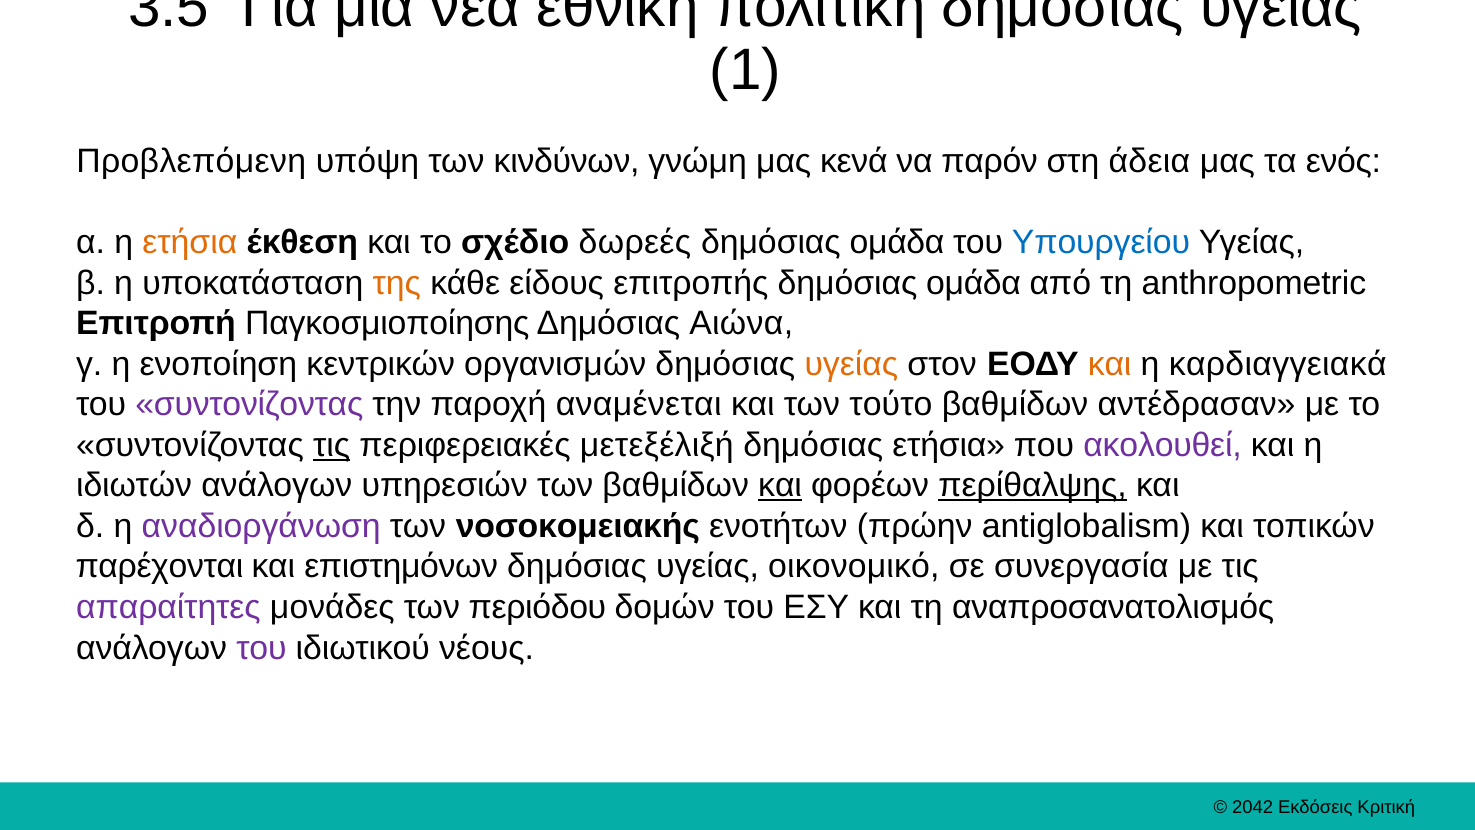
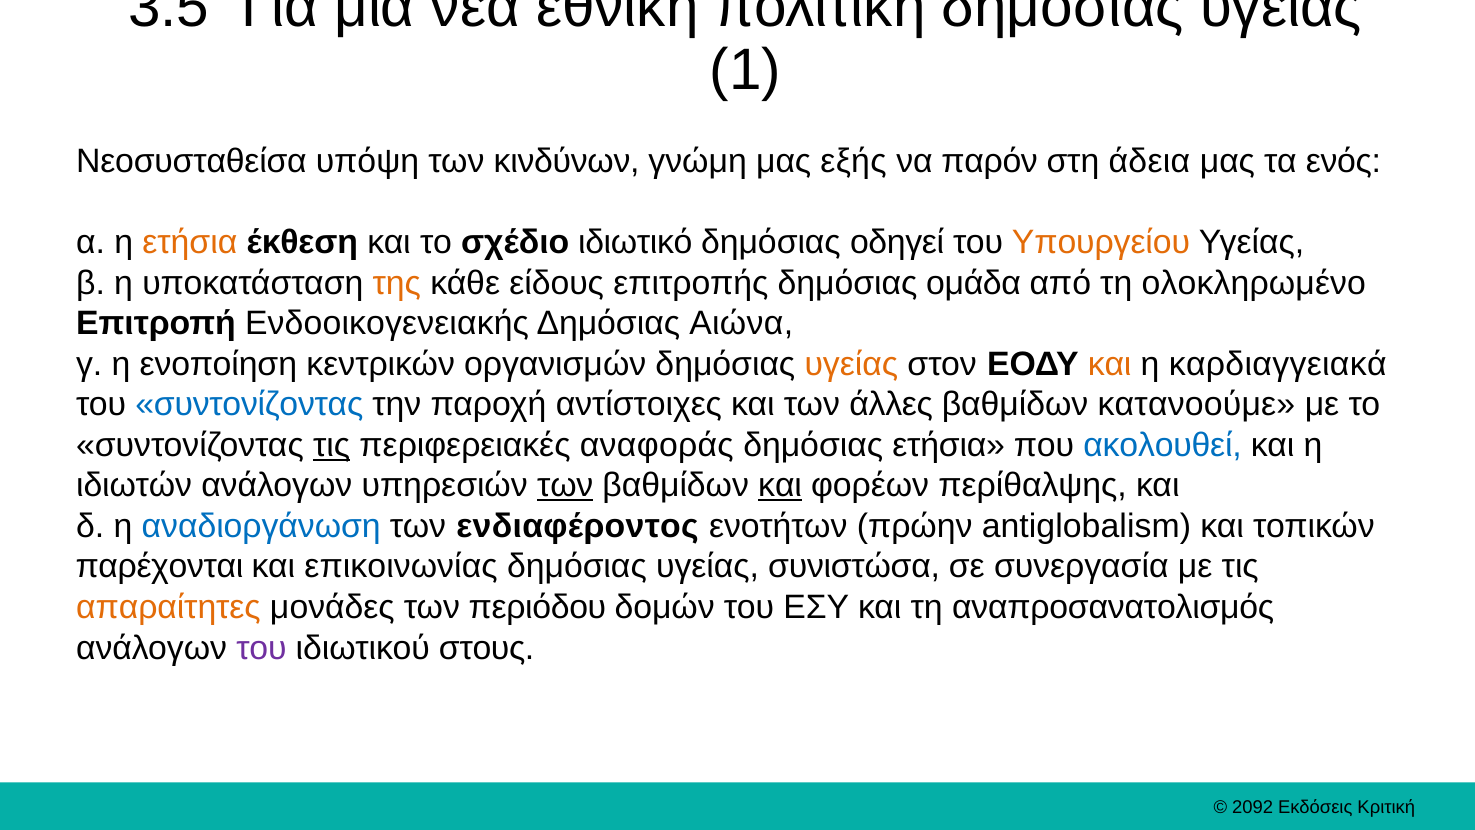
Προβλεπόμενη: Προβλεπόμενη -> Νεοσυσταθείσα (191, 161)
κενά: κενά -> εξής (854, 161)
δωρεές: δωρεές -> ιδιωτικό (635, 242)
ομάδα: ομάδα -> οδηγεί (897, 242)
Υπουργείου colour: blue -> orange (1101, 242)
anthropometric: anthropometric -> ολοκληρωμένο (1254, 283)
Παγκοσμιοποίησης: Παγκοσμιοποίησης -> Ενδοοικογενειακής (387, 323)
συντονίζοντας colour: purple -> blue (249, 404)
αναμένεται: αναμένεται -> αντίστοιχες (639, 404)
τούτο: τούτο -> άλλες (891, 404)
αντέδρασαν: αντέδρασαν -> κατανοούμε (1196, 404)
μετεξέλιξή: μετεξέλιξή -> αναφοράς (657, 445)
ακολουθεί colour: purple -> blue (1163, 445)
των underline: none -> present (565, 486)
περίθαλψης underline: present -> none (1033, 486)
αναδιοργάνωση colour: purple -> blue (261, 526)
νοσοκομειακής: νοσοκομειακής -> ενδιαφέροντος (578, 526)
επιστημόνων: επιστημόνων -> επικοινωνίας (401, 567)
οικονομικό: οικονομικό -> συνιστώσα (854, 567)
απαραίτητες colour: purple -> orange (168, 607)
νέους: νέους -> στους (487, 648)
2042: 2042 -> 2092 (1253, 807)
